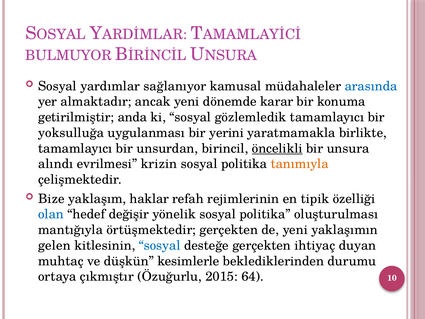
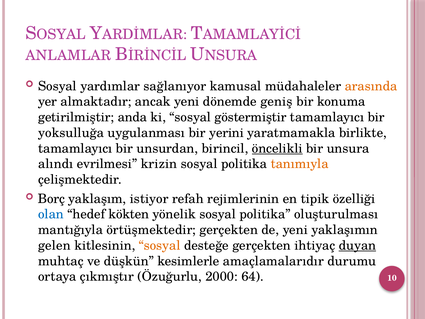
BULMUYOR: BULMUYOR -> ANLAMLAR (68, 56)
arasında colour: blue -> orange (371, 86)
karar: karar -> geniş (277, 102)
gözlemledik: gözlemledik -> göstermiştir (251, 117)
Bize: Bize -> Borç (51, 199)
haklar: haklar -> istiyor (149, 199)
değişir: değişir -> kökten (129, 214)
sosyal colour: blue -> orange (160, 245)
duyan underline: none -> present (357, 245)
beklediklerinden: beklediklerinden -> amaçlamalarıdır (273, 261)
2015: 2015 -> 2000 (222, 276)
